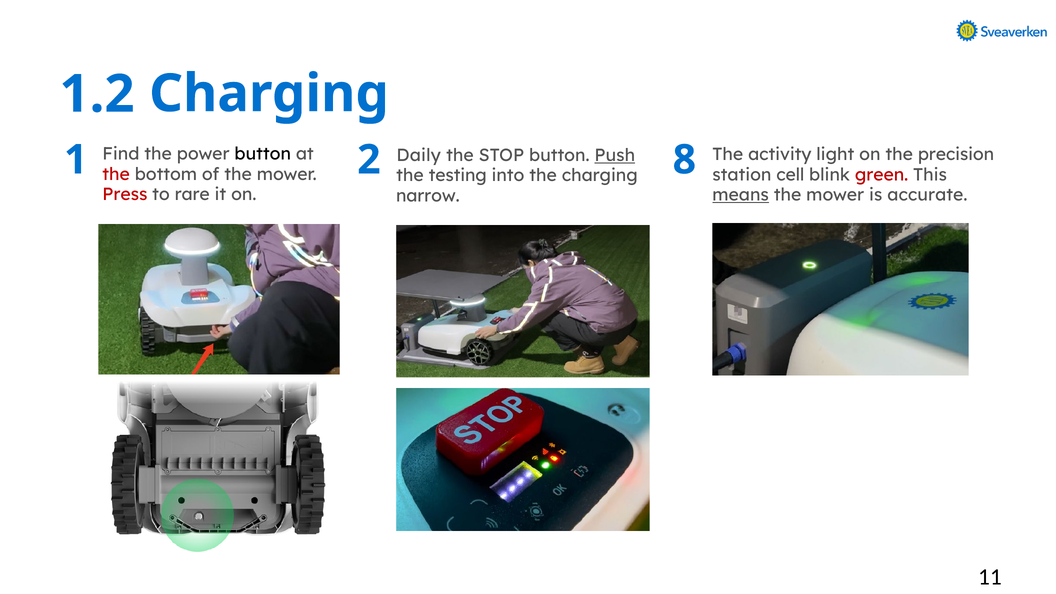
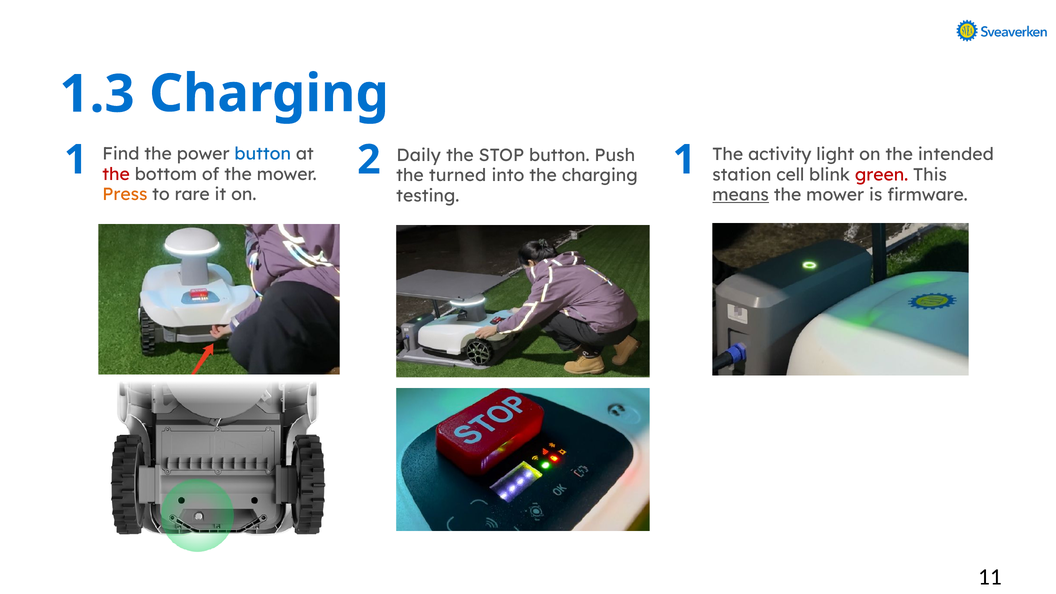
1.2: 1.2 -> 1.3 (97, 94)
button colour: black -> blue (263, 154)
precision: precision -> intended (956, 155)
Push underline: present -> none (615, 155)
2 8: 8 -> 1 (684, 160)
testing: testing -> turned (458, 176)
Press colour: red -> orange (125, 195)
accurate: accurate -> firmware (927, 195)
narrow: narrow -> testing (428, 196)
